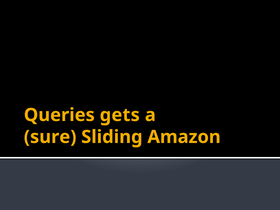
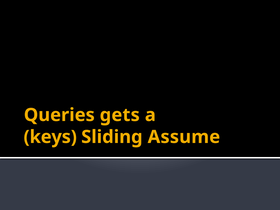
sure: sure -> keys (50, 137)
Amazon: Amazon -> Assume (184, 137)
